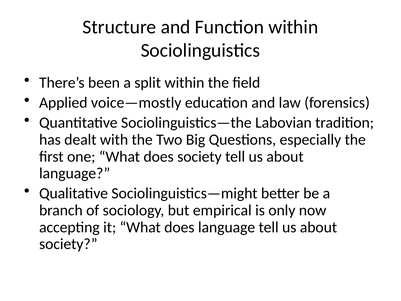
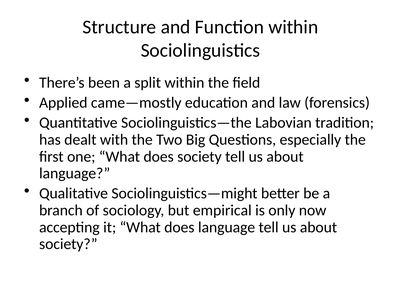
voice—mostly: voice—mostly -> came—mostly (136, 103)
